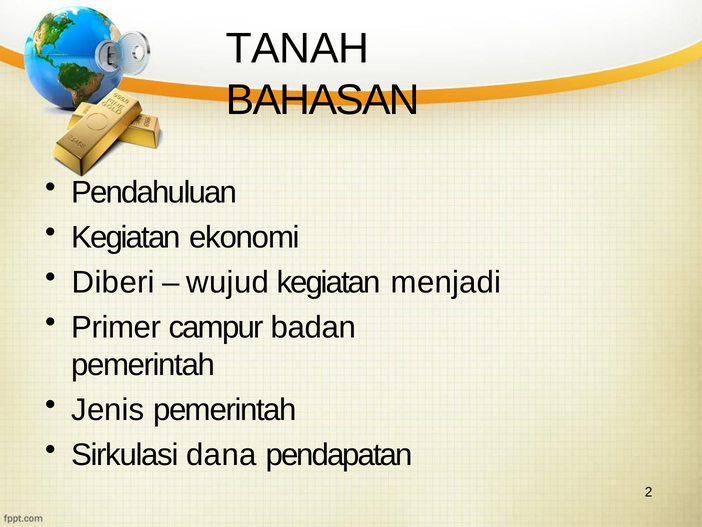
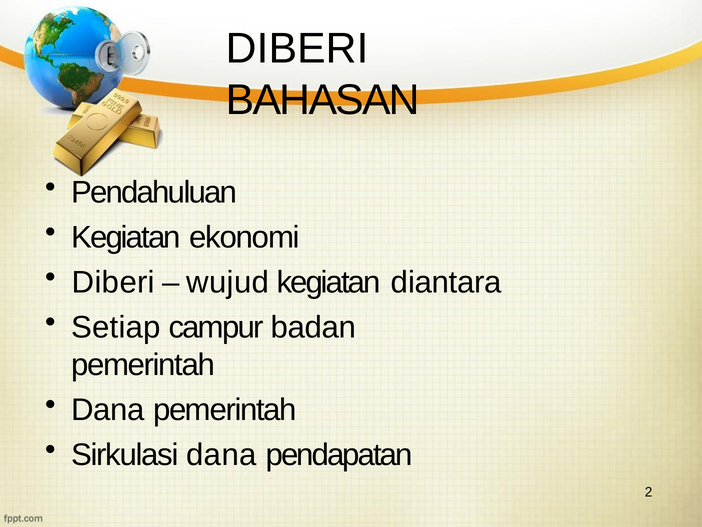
TANAH: TANAH -> DIBERI (297, 49)
menjadi: menjadi -> diantara (446, 282)
Primer: Primer -> Setiap (116, 327)
Jenis: Jenis -> Dana (108, 410)
